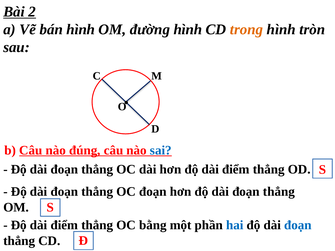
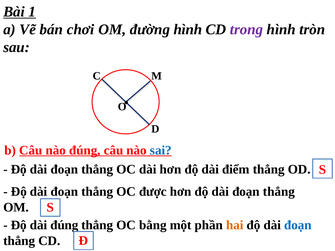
2: 2 -> 1 (32, 12)
bán hình: hình -> chơi (81, 29)
trong colour: orange -> purple (246, 29)
OC đoạn: đoạn -> được (153, 192)
điểm: điểm -> đúng (64, 225)
hai colour: blue -> orange (235, 225)
